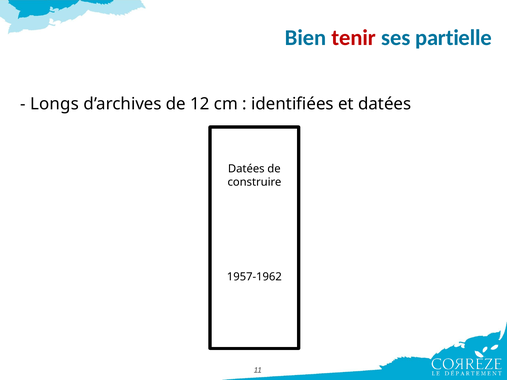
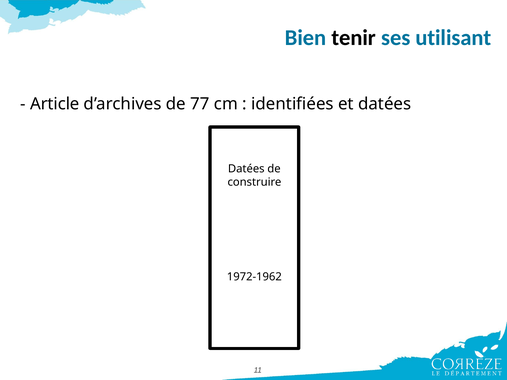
tenir colour: red -> black (354, 38)
partielle: partielle -> utilisant (453, 38)
Longs: Longs -> Article (55, 104)
12: 12 -> 77 (200, 104)
1957-1962: 1957-1962 -> 1972-1962 (254, 277)
